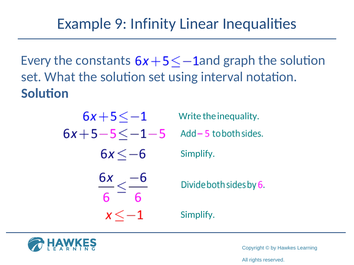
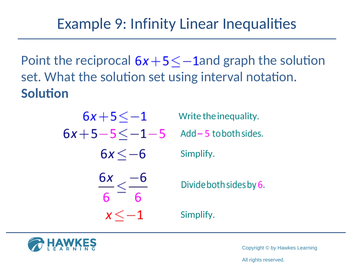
Every: Every -> Point (36, 61)
constants: constants -> reciprocal (103, 61)
